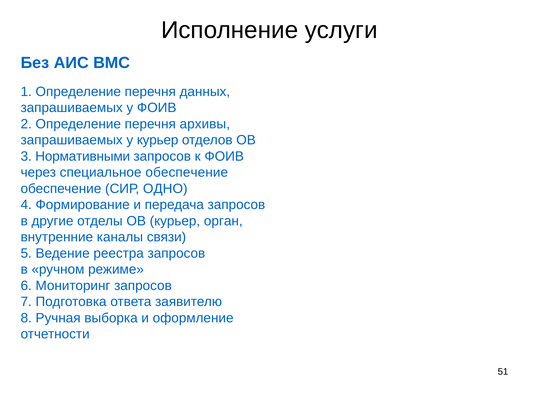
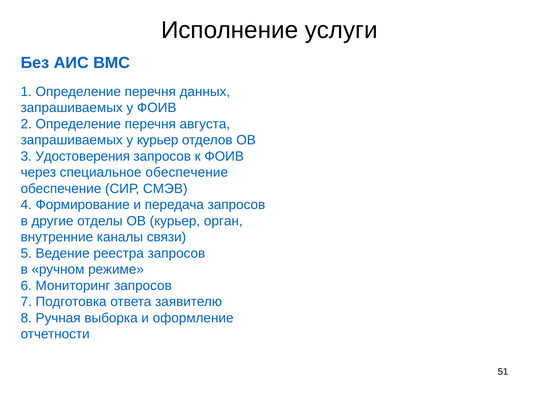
архивы: архивы -> августа (205, 124)
Нормативными: Нормативными -> Удостоверения (83, 156)
ОДНО: ОДНО -> СМЭВ (165, 189)
